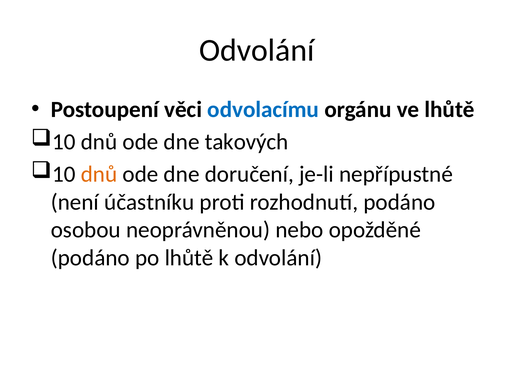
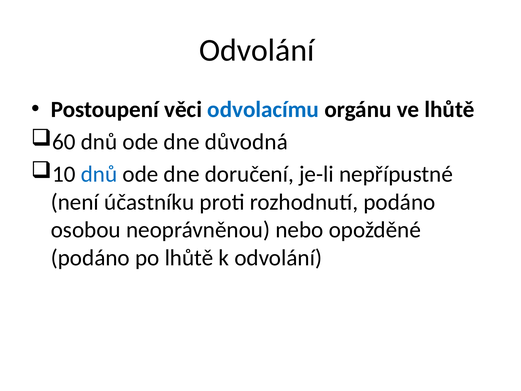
10: 10 -> 60 (64, 142)
takových: takových -> důvodná (246, 142)
dnů colour: orange -> blue (99, 174)
